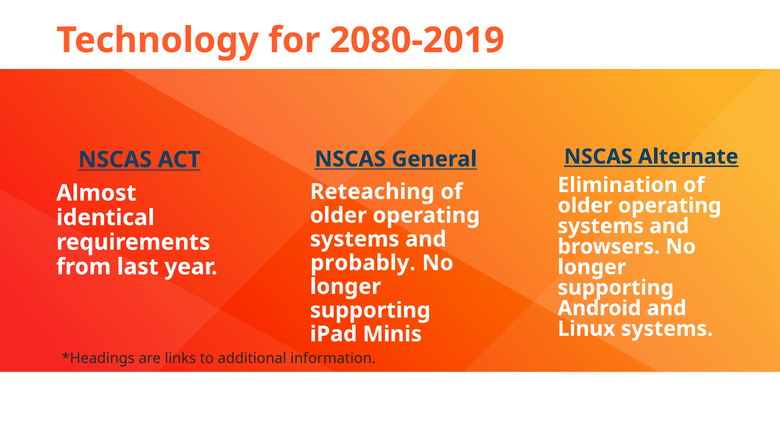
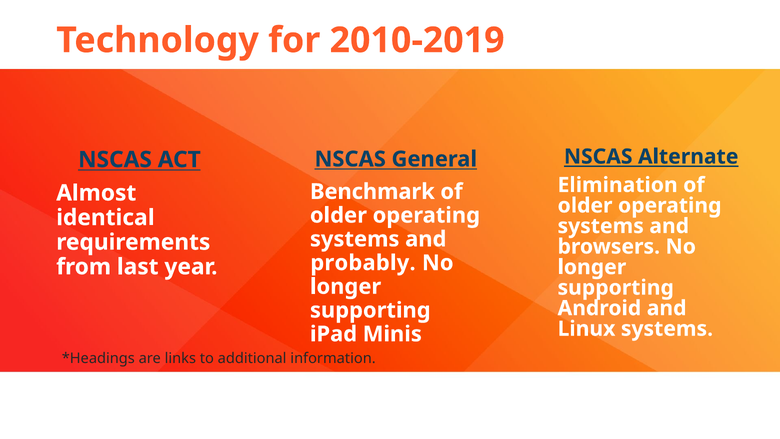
2080-2019: 2080-2019 -> 2010-2019 (417, 40)
Reteaching: Reteaching -> Benchmark (372, 192)
